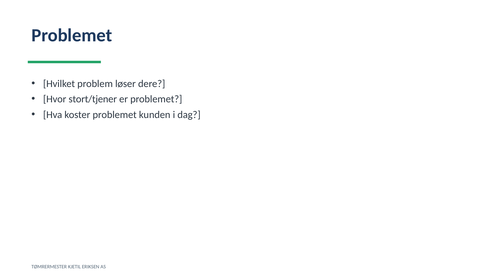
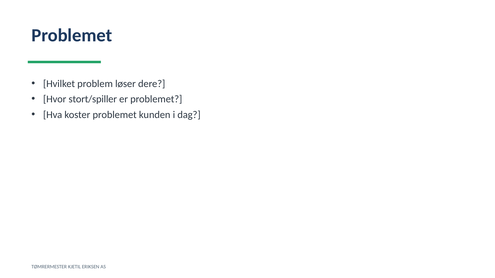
stort/tjener: stort/tjener -> stort/spiller (93, 99)
